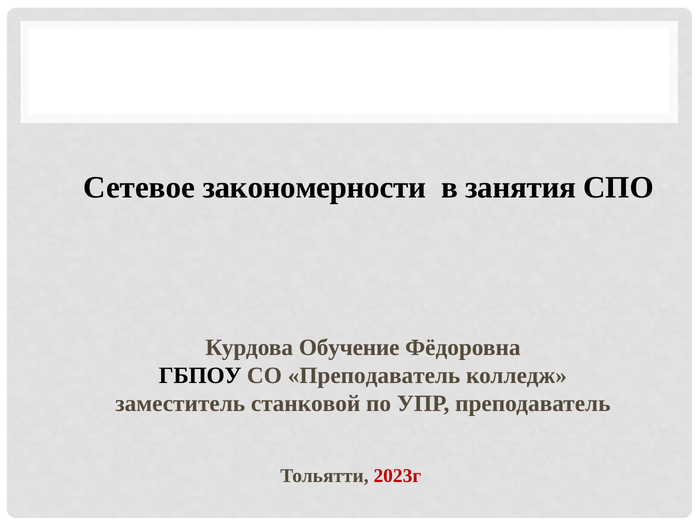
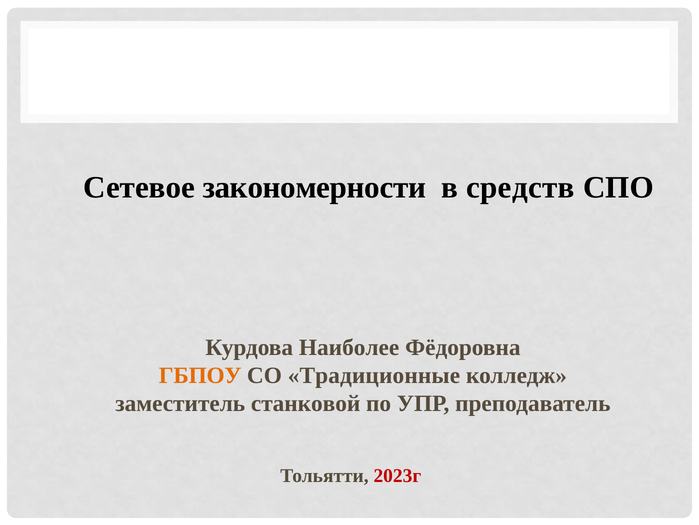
занятия: занятия -> средств (520, 187)
Обучение: Обучение -> Наиболее (349, 347)
ГБПОУ colour: black -> orange (200, 375)
СО Преподаватель: Преподаватель -> Традиционные (374, 375)
